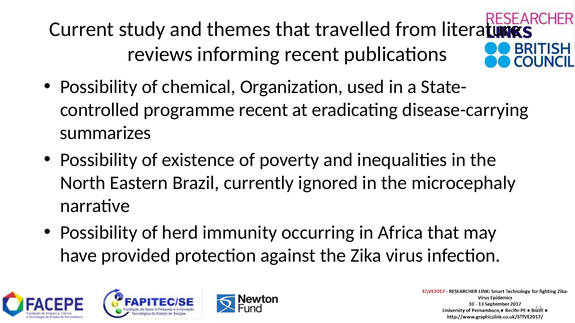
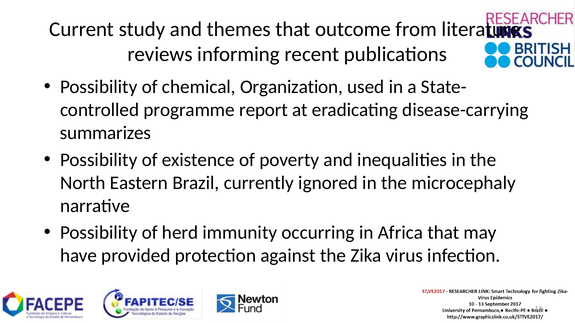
travelled: travelled -> outcome (353, 29)
programme recent: recent -> report (264, 110)
